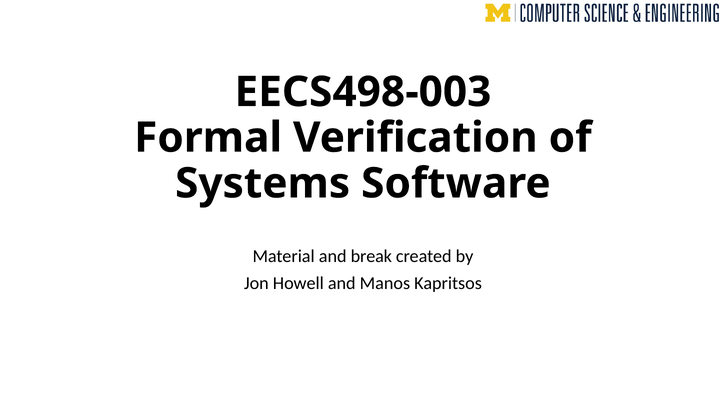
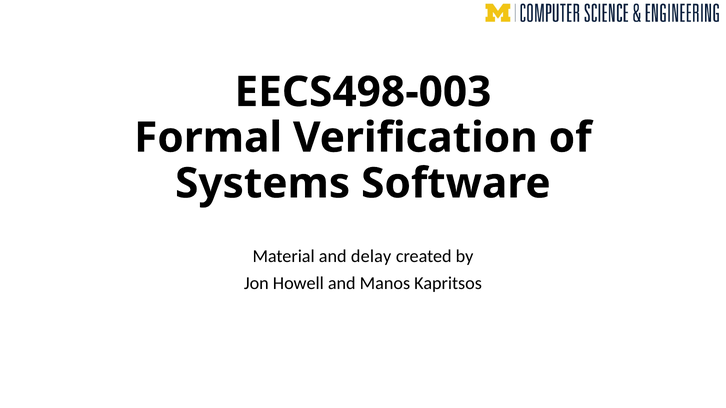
break: break -> delay (371, 256)
